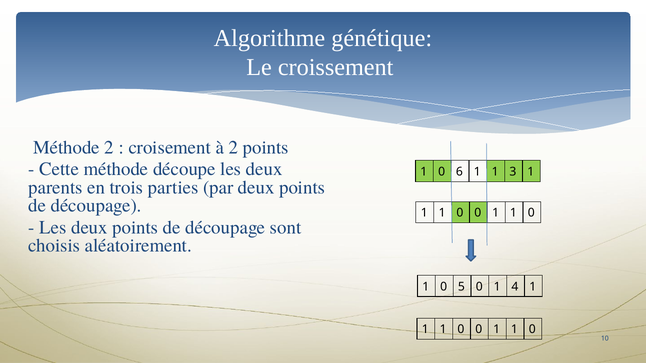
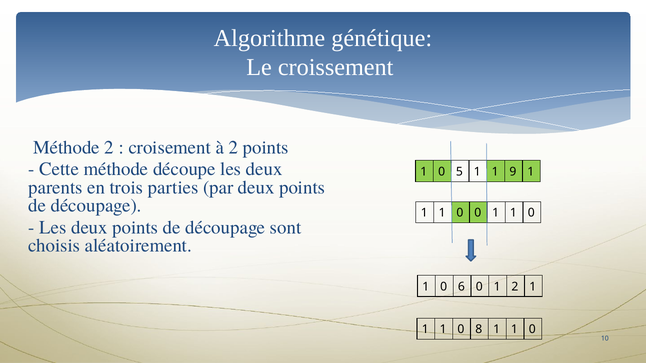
6: 6 -> 5 (459, 172)
3: 3 -> 9 (513, 172)
5: 5 -> 6 (461, 287)
1 4: 4 -> 2 (515, 287)
0: 0 -> 8 (479, 330)
